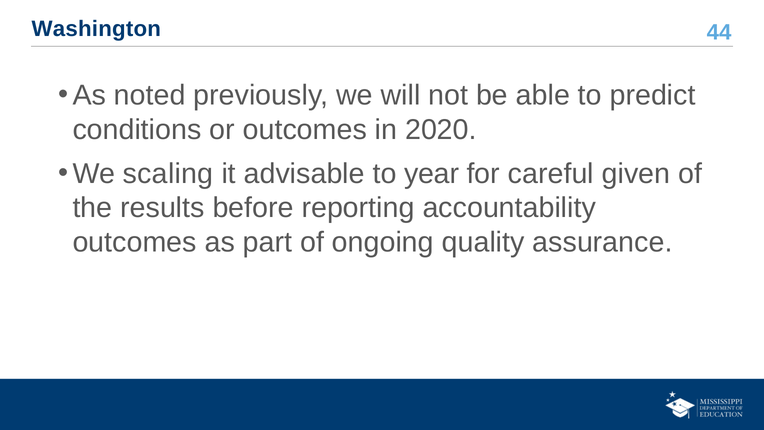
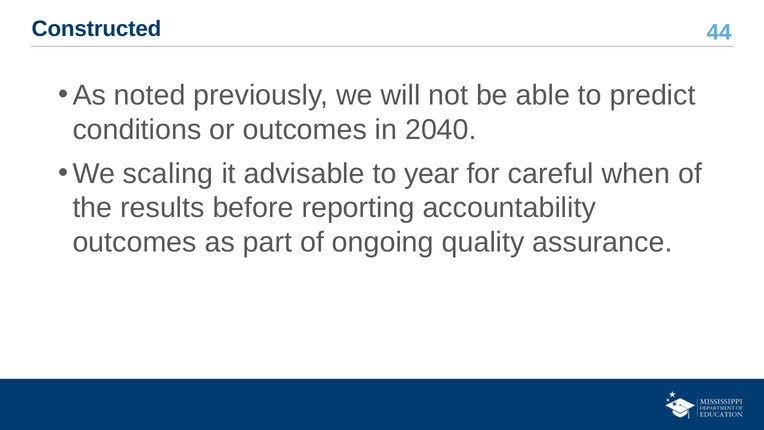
Washington: Washington -> Constructed (96, 29)
2020: 2020 -> 2040 (441, 130)
given: given -> when (636, 173)
